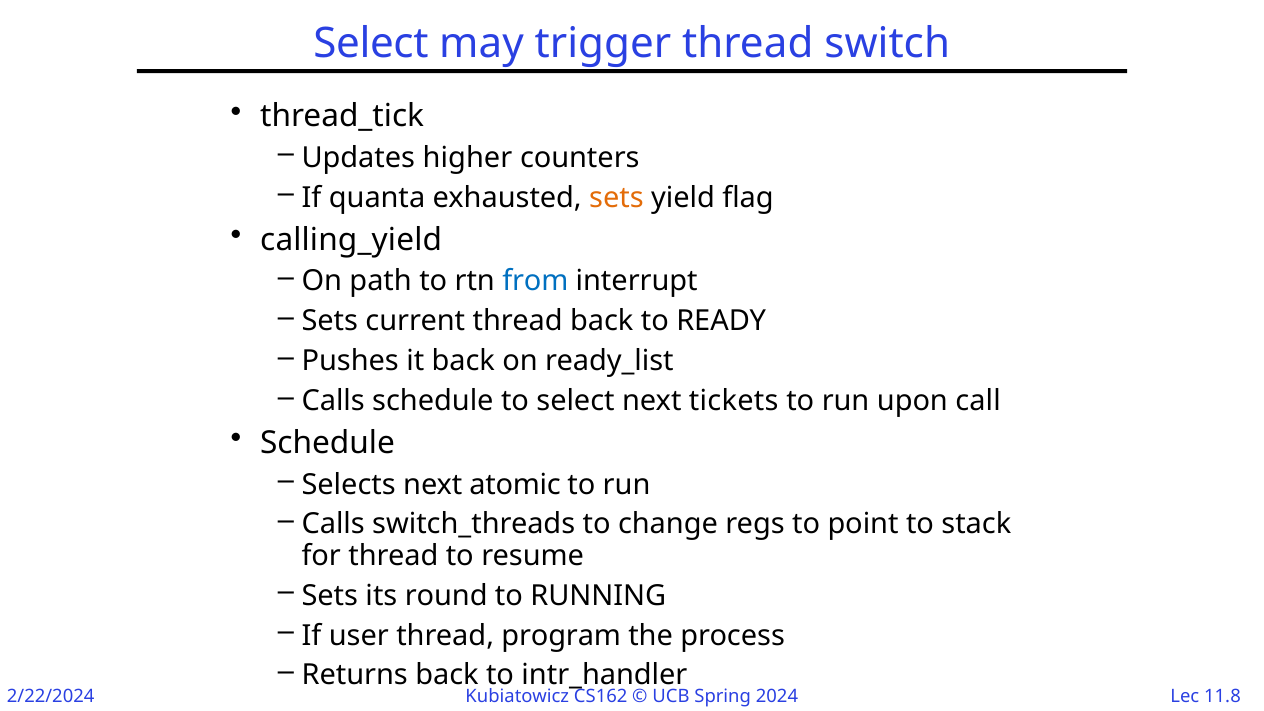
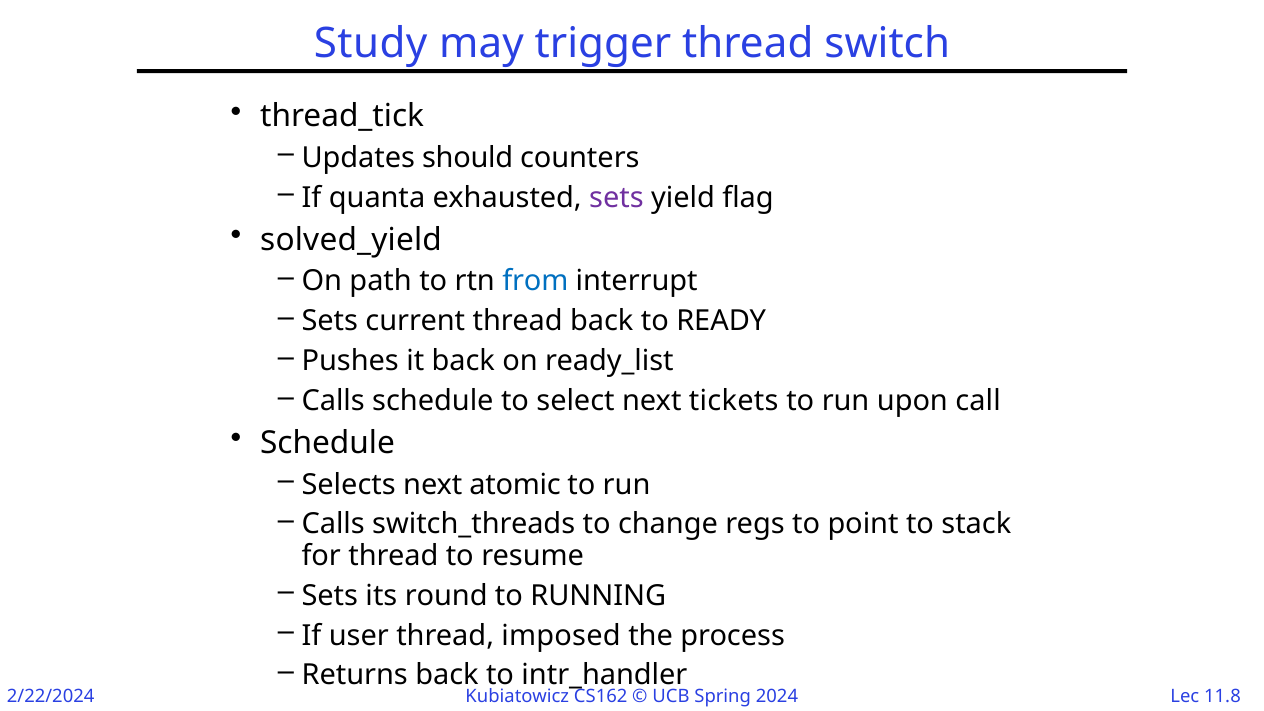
Select: Select -> Study (371, 43)
higher: higher -> should (468, 158)
sets colour: orange -> purple (616, 198)
calling_yield: calling_yield -> solved_yield (351, 240)
program: program -> imposed (561, 635)
